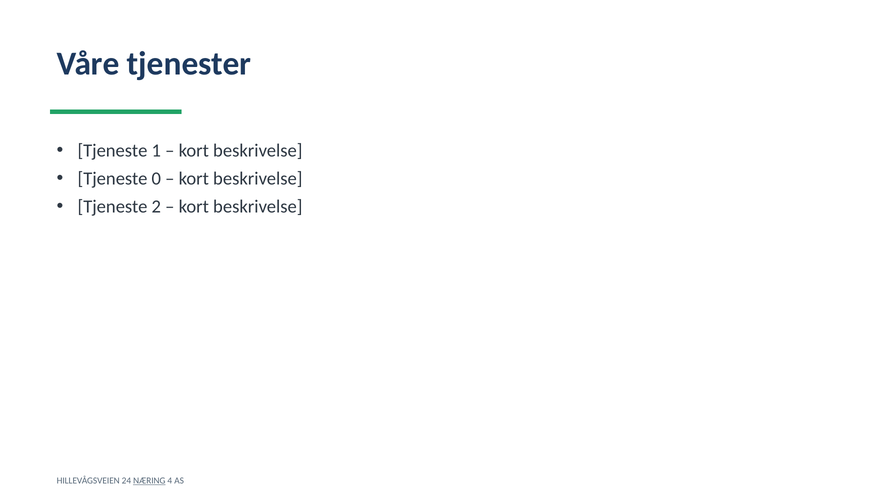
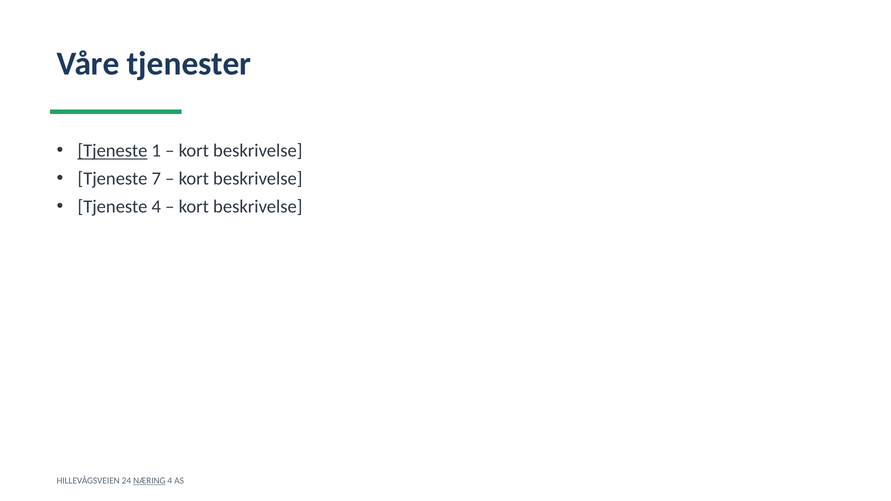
Tjeneste underline: none -> present (112, 151)
0: 0 -> 7 (156, 179)
Tjeneste 2: 2 -> 4 (156, 207)
